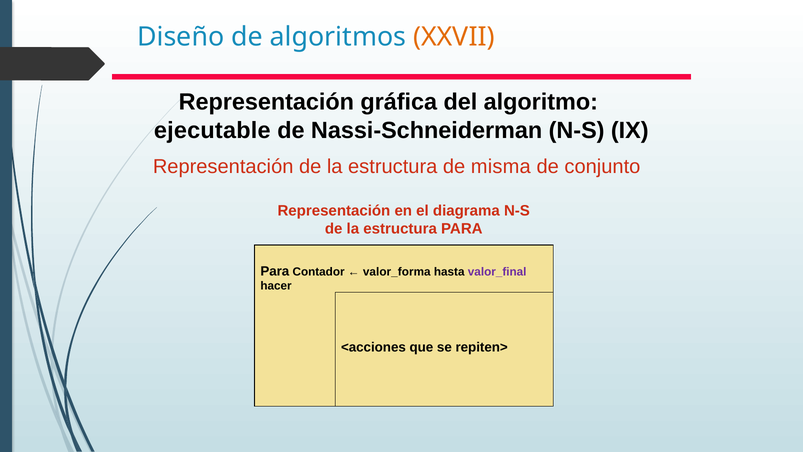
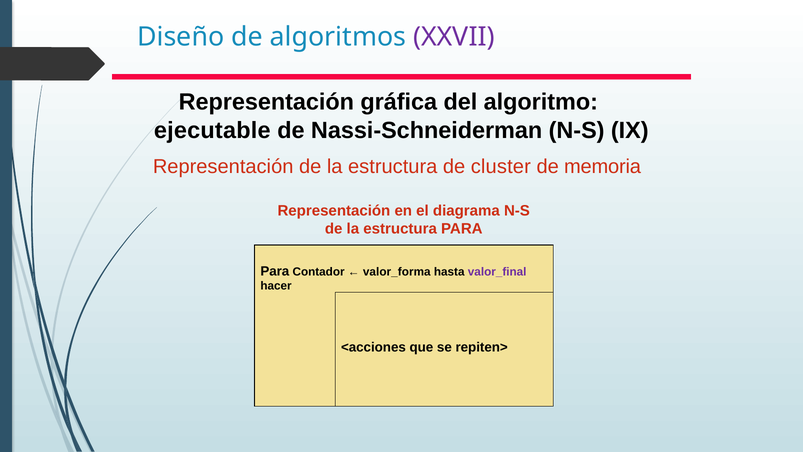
XXVII colour: orange -> purple (454, 37)
misma: misma -> cluster (501, 166)
conjunto: conjunto -> memoria (603, 166)
